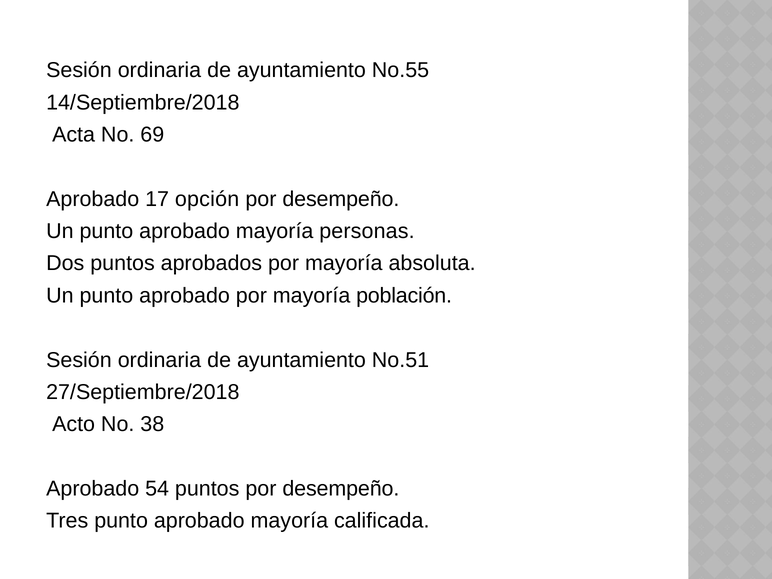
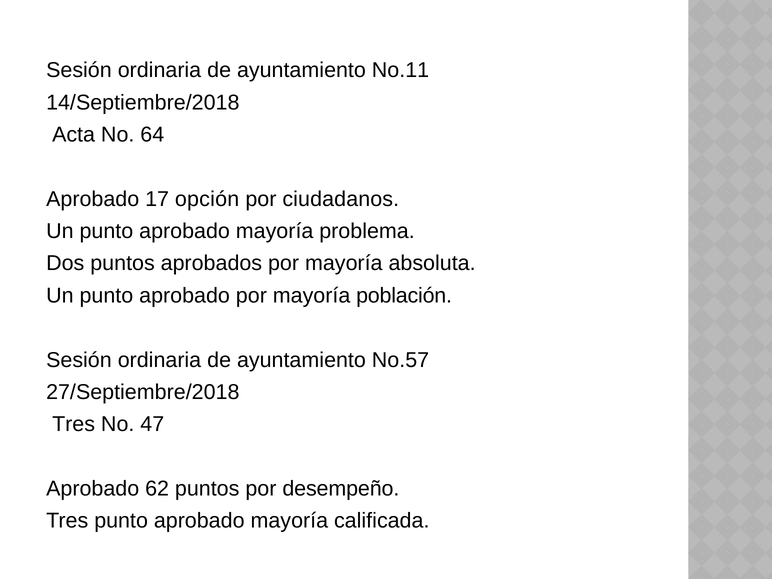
No.55: No.55 -> No.11 (401, 70)
69: 69 -> 64 (152, 135)
desempeño: desempeño -> ciudadanos (341, 199)
personas: personas -> problema (367, 231)
No.51: No.51 -> No.57 (401, 360)
Acto: Acto -> Tres (74, 424)
38: 38 -> 47 (152, 424)
54: 54 -> 62 (157, 489)
